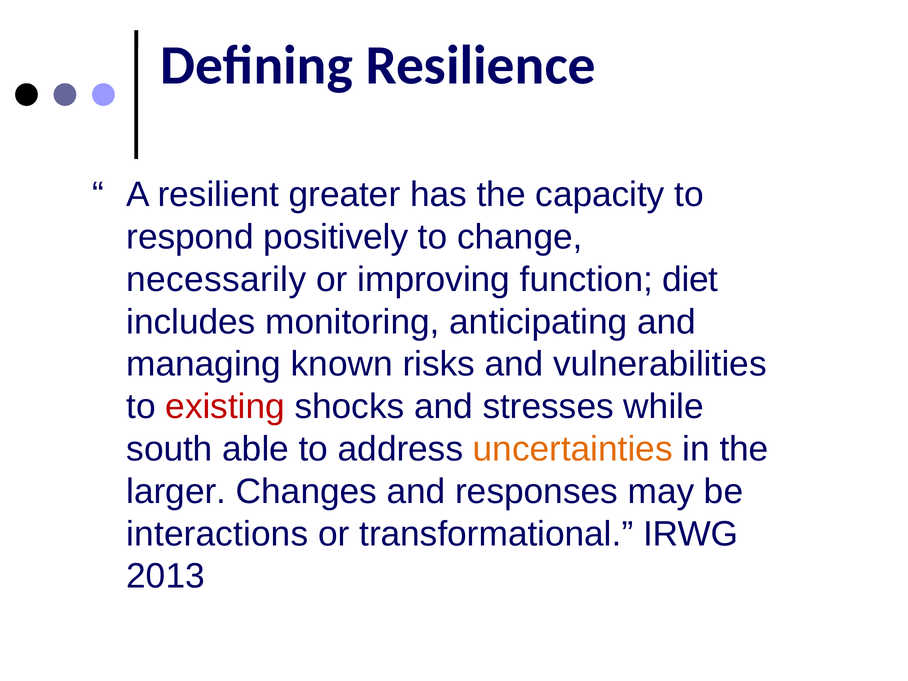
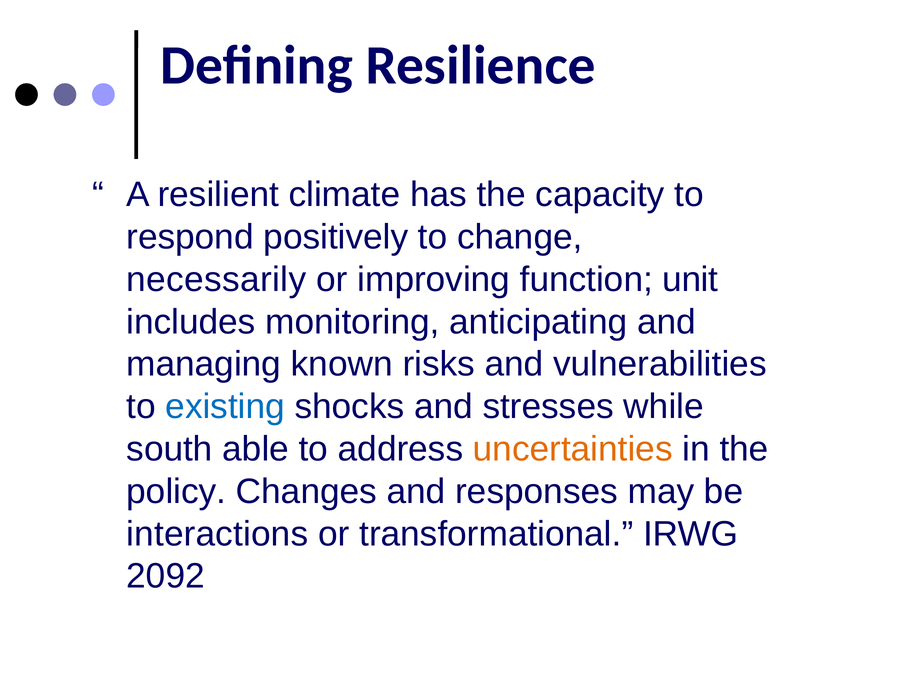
greater: greater -> climate (345, 195)
diet: diet -> unit (690, 279)
existing colour: red -> blue (225, 407)
larger: larger -> policy (176, 491)
2013: 2013 -> 2092 (166, 576)
